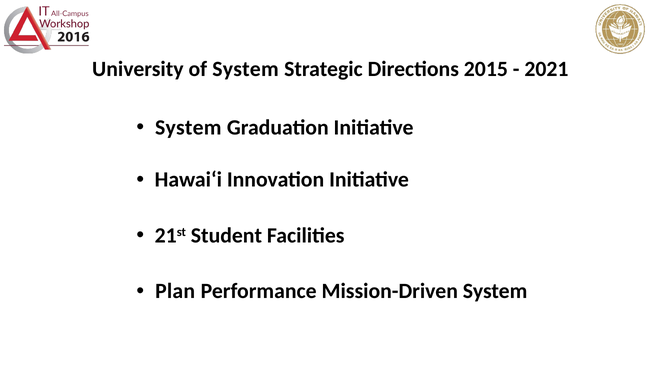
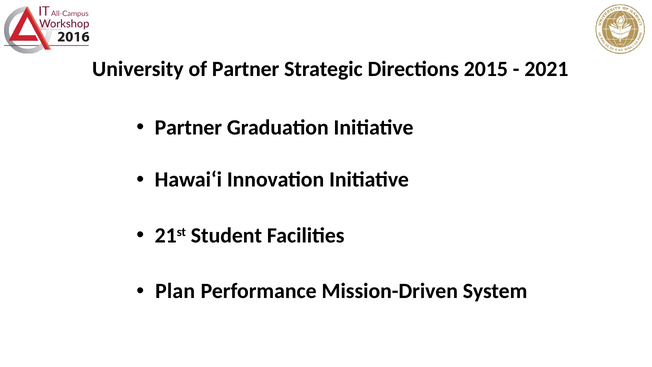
of System: System -> Partner (246, 69)
System: System -> Partner (188, 127)
